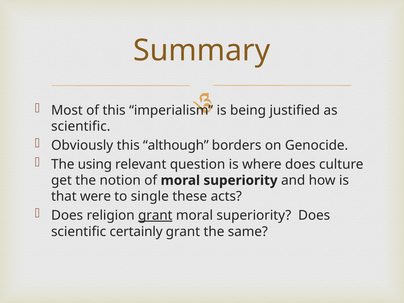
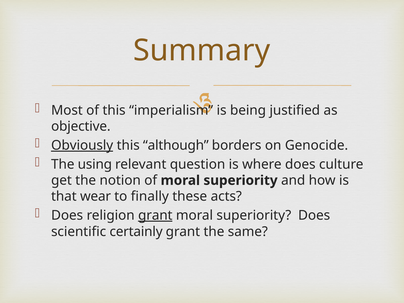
scientific: scientific -> objective (81, 127)
Obviously underline: none -> present (82, 145)
were: were -> wear (96, 197)
single: single -> finally (150, 197)
